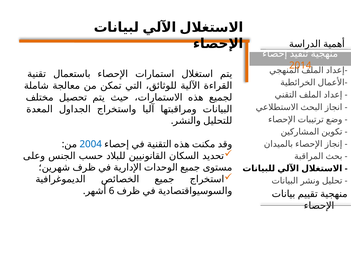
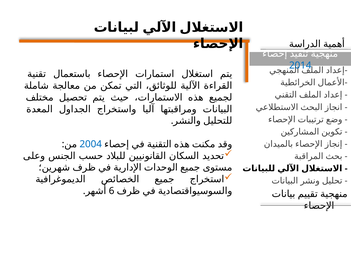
2014 colour: orange -> blue (300, 65)
